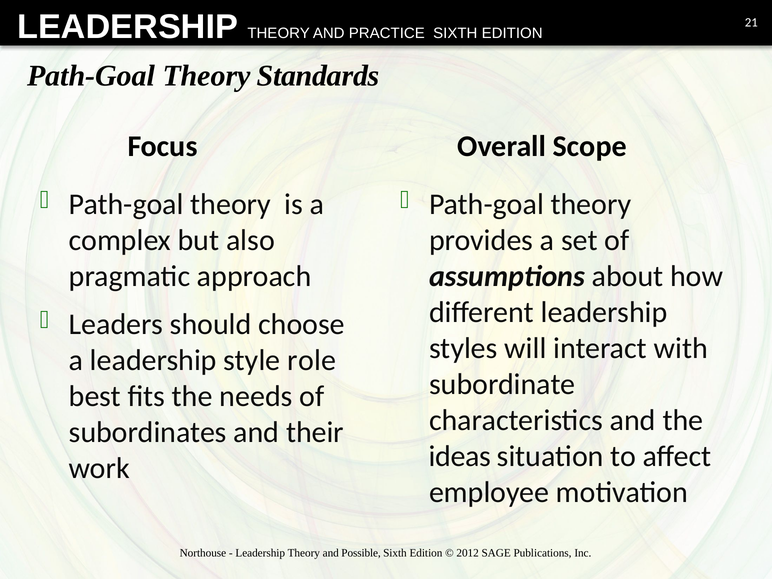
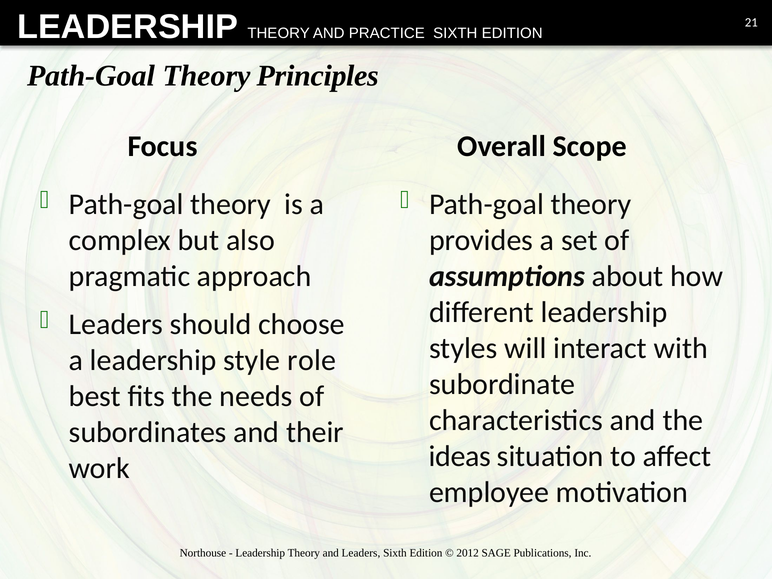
Standards: Standards -> Principles (318, 76)
and Possible: Possible -> Leaders (361, 553)
